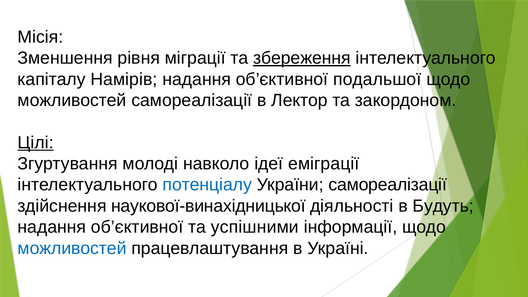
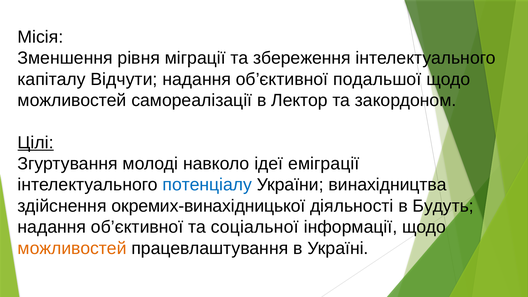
збереження underline: present -> none (302, 58)
Намірів: Намірів -> Відчути (124, 79)
України самореалізації: самореалізації -> винахідництва (388, 185)
наукової-винахідницької: наукової-винахідницької -> окремих-винахідницької (208, 206)
успішними: успішними -> соціальної (255, 227)
можливостей colour: blue -> orange (72, 248)
